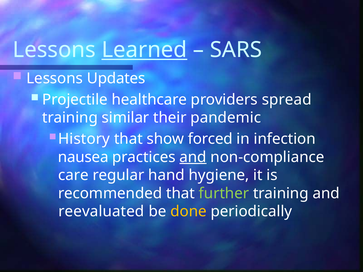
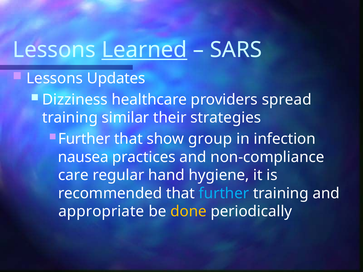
Projectile: Projectile -> Dizziness (75, 100)
pandemic: pandemic -> strategies (226, 118)
History: History -> Further (84, 139)
forced: forced -> group (210, 139)
and underline: present -> none (193, 157)
further colour: light green -> light blue (224, 193)
reevaluated: reevaluated -> appropriate (101, 212)
